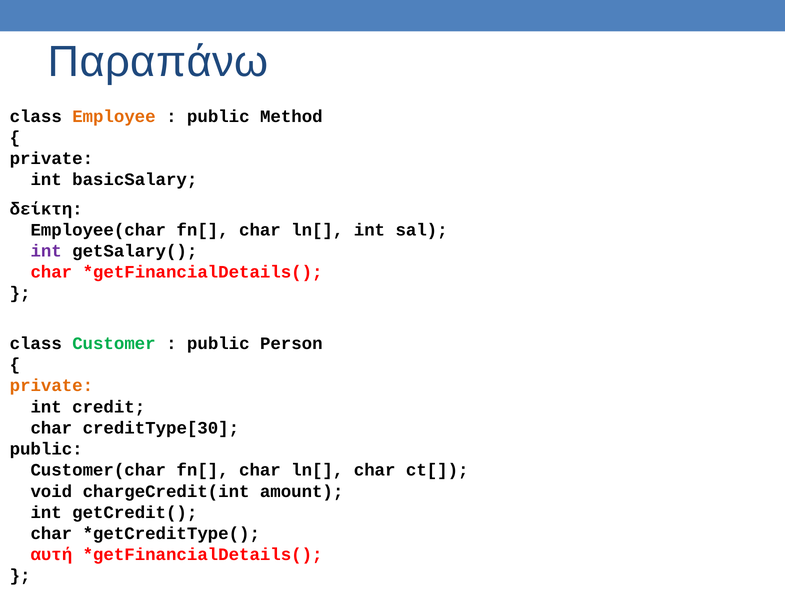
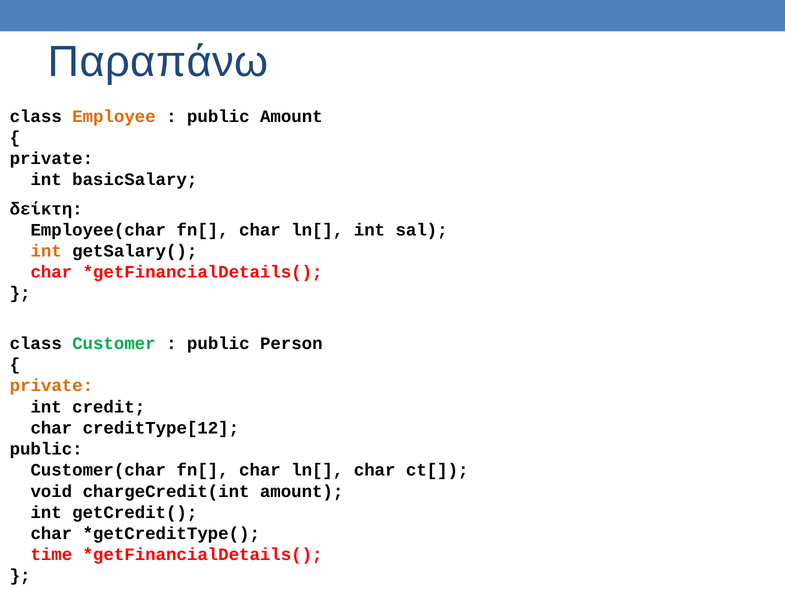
public Method: Method -> Amount (291, 116)
int colour: purple -> orange (46, 251)
creditType[30: creditType[30 -> creditType[12 (161, 428)
αυτή: αυτή -> time (51, 554)
